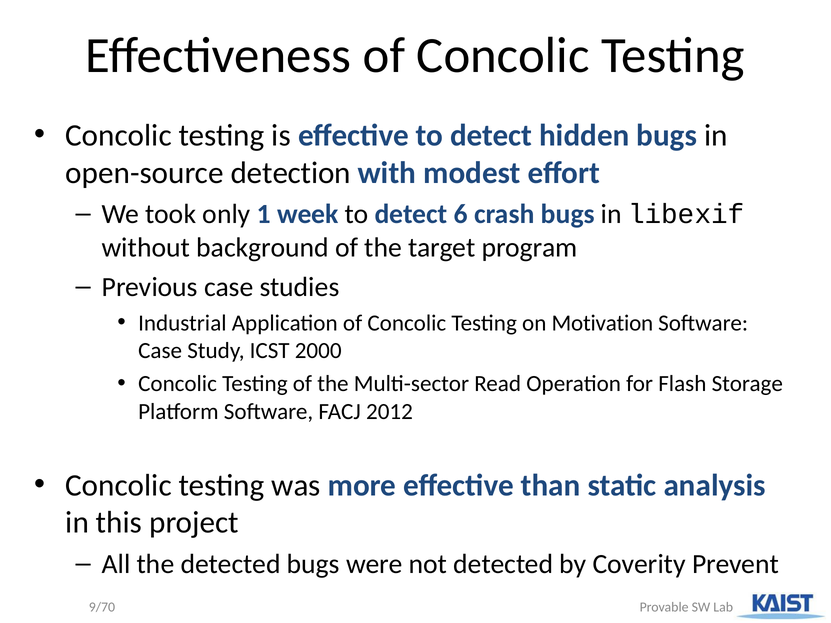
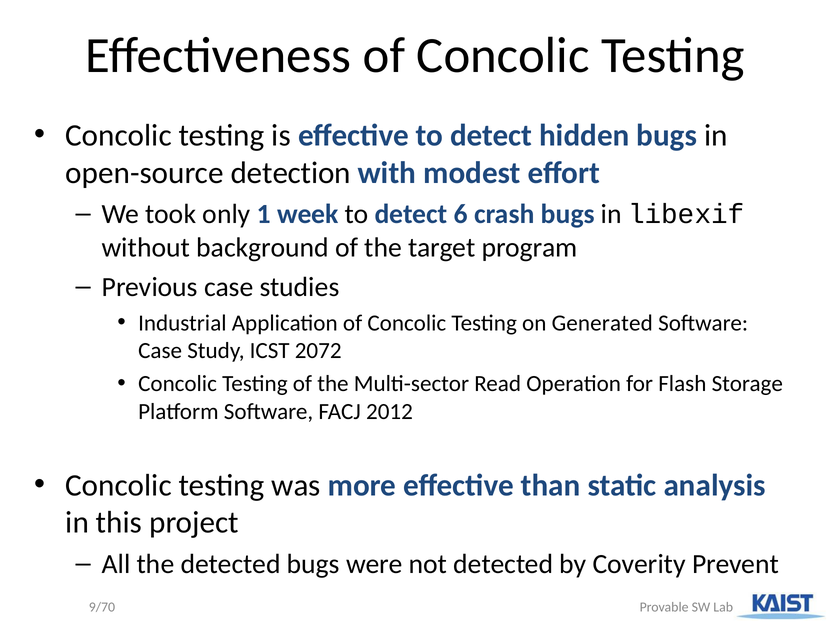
Motivation: Motivation -> Generated (602, 323)
2000: 2000 -> 2072 (318, 351)
